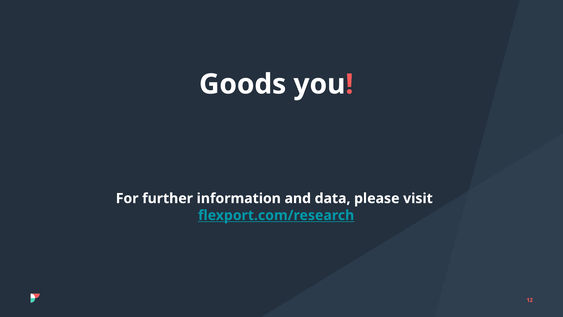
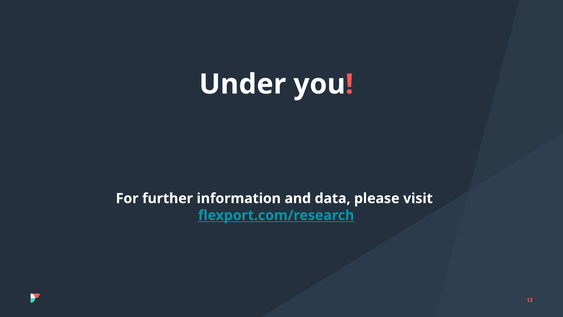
Goods: Goods -> Under (243, 84)
